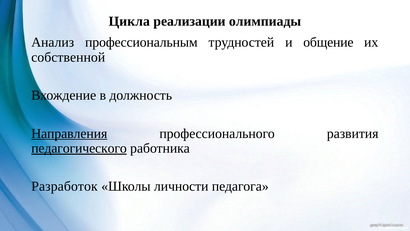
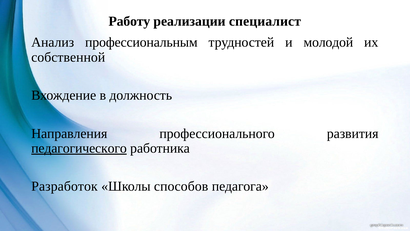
Цикла: Цикла -> Работу (129, 21)
олимпиады: олимпиады -> специалист (265, 21)
общение: общение -> молодой (328, 42)
Направления underline: present -> none (69, 133)
личности: личности -> способов (181, 186)
